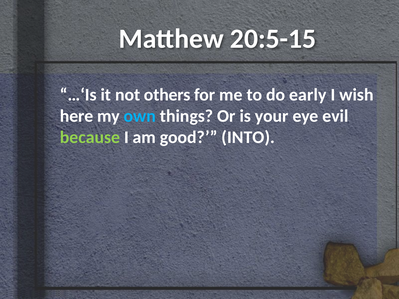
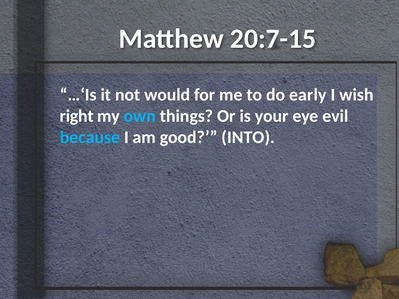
20:5-15: 20:5-15 -> 20:7-15 (273, 39)
others: others -> would (167, 95)
here: here -> right (77, 116)
because colour: light green -> light blue (90, 137)
